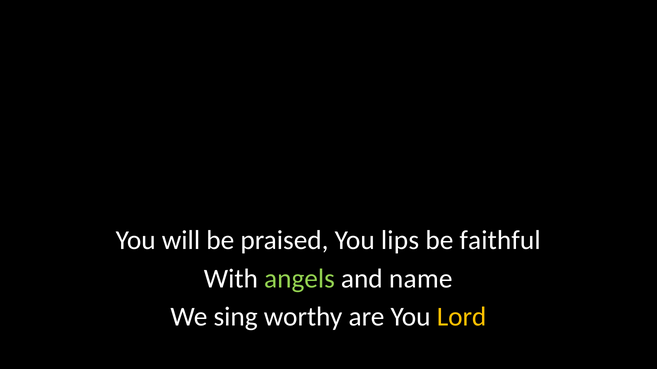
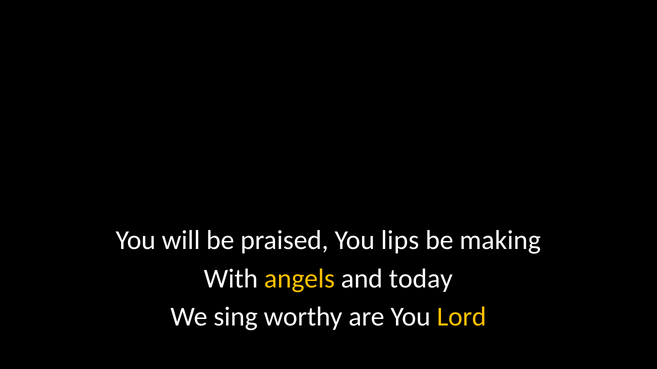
faithful: faithful -> making (500, 241)
angels colour: light green -> yellow (299, 279)
name: name -> today (421, 279)
